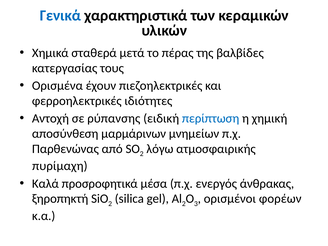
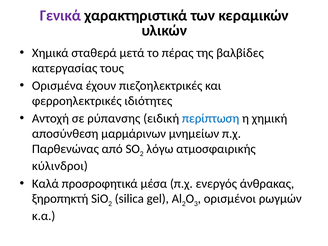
Γενικά colour: blue -> purple (60, 16)
πυρίμαχη: πυρίμαχη -> κύλινδροι (60, 166)
φορέων: φορέων -> ρωγμών (280, 199)
